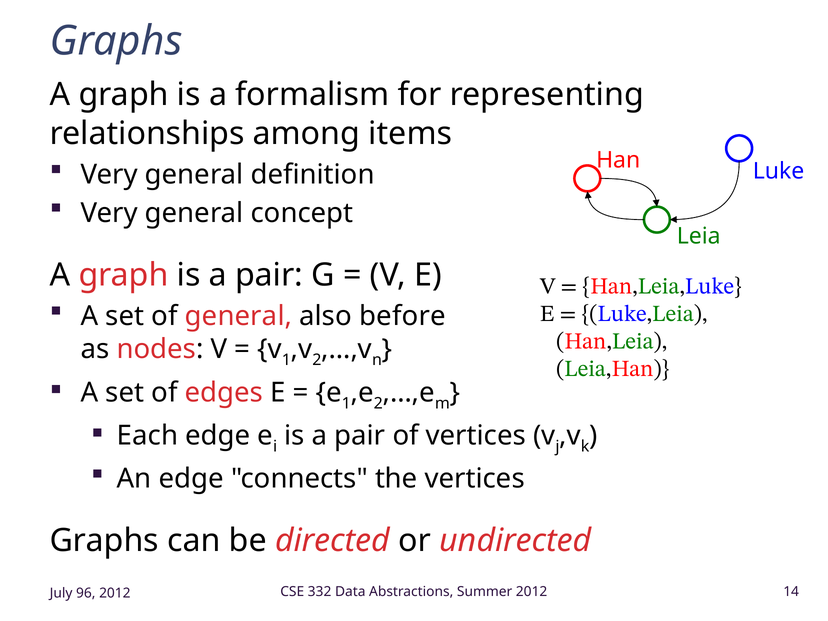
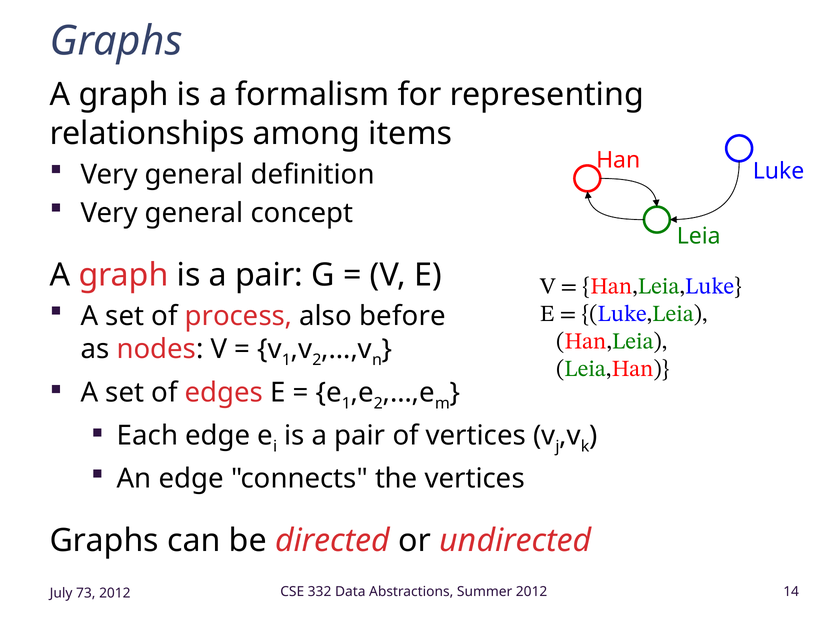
of general: general -> process (239, 316)
96: 96 -> 73 (86, 593)
